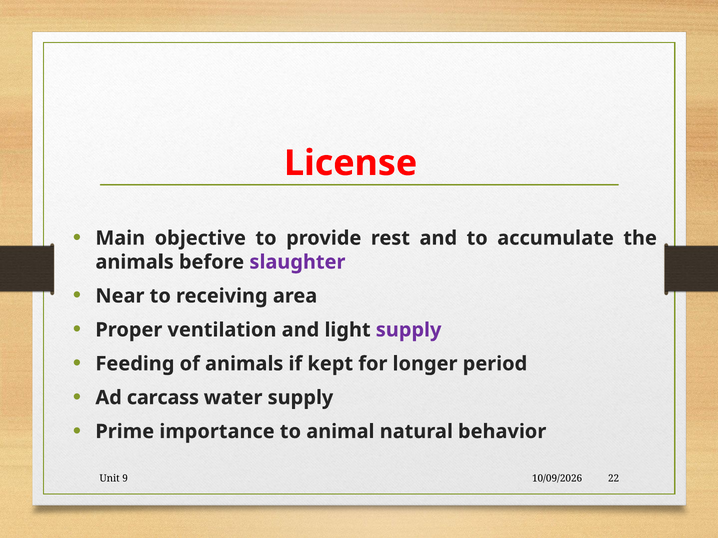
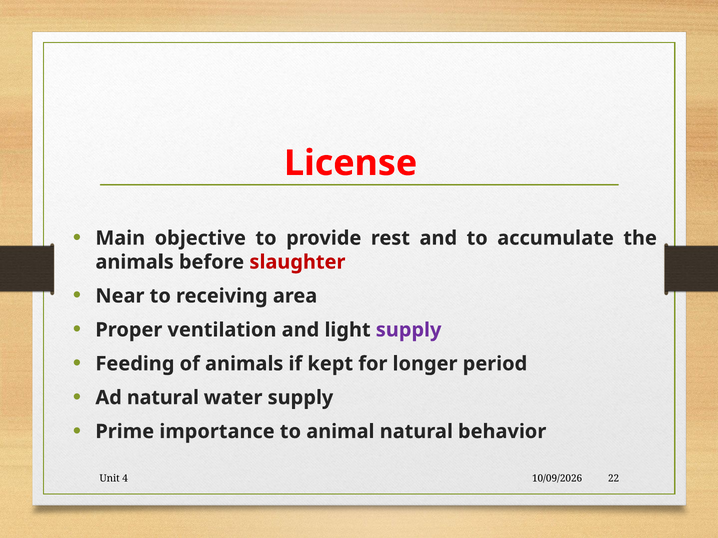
slaughter colour: purple -> red (297, 262)
Ad carcass: carcass -> natural (163, 398)
9: 9 -> 4 (125, 479)
